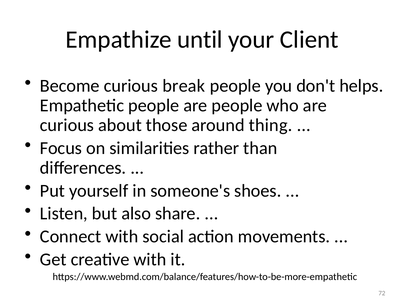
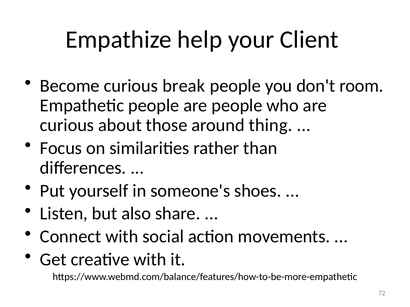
until: until -> help (200, 40)
helps: helps -> room (361, 86)
